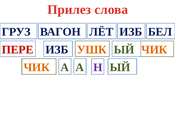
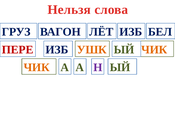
Прилез: Прилез -> Нельзя (69, 10)
